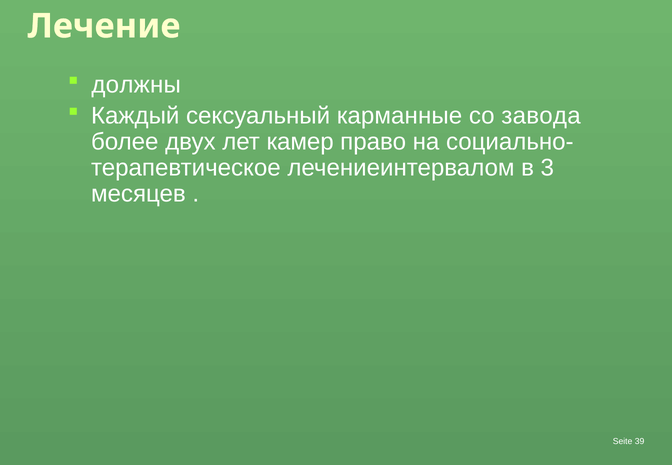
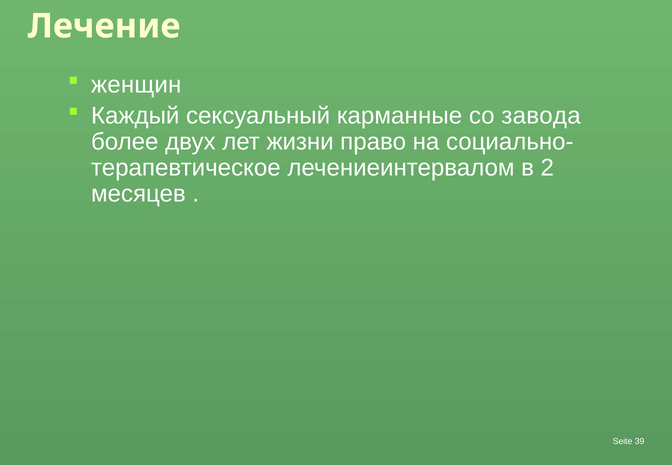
должны: должны -> женщин (136, 85)
камер: камер -> жизни (300, 142)
3: 3 -> 2 (547, 168)
